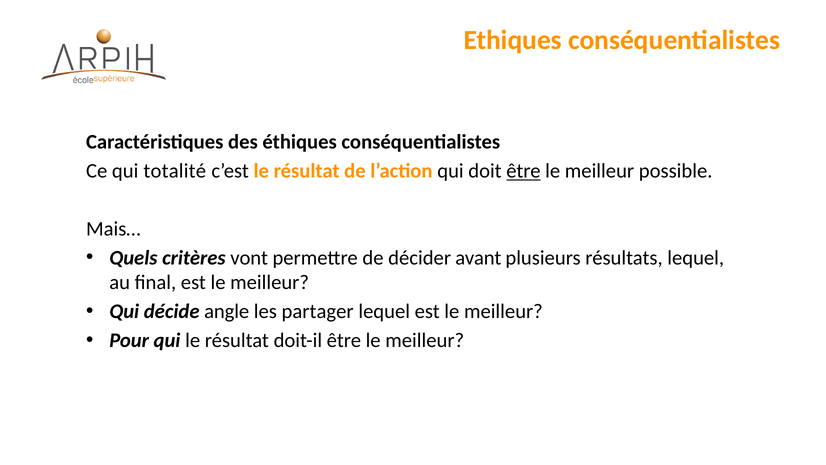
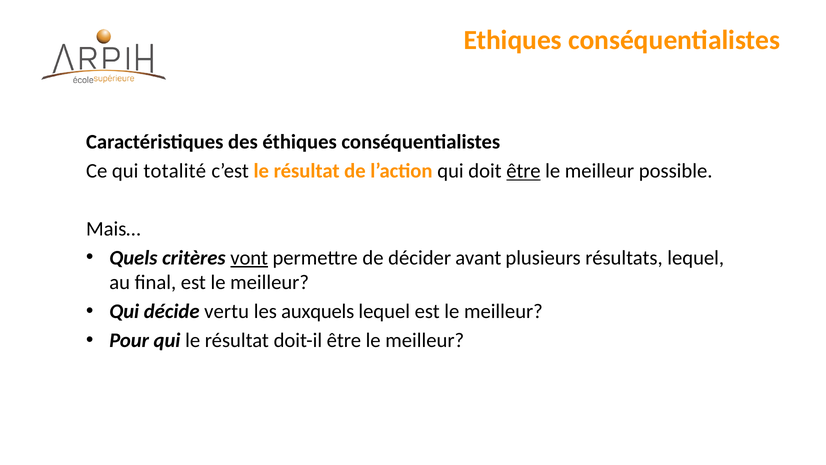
vont underline: none -> present (249, 258)
angle: angle -> vertu (227, 311)
partager: partager -> auxquels (318, 311)
